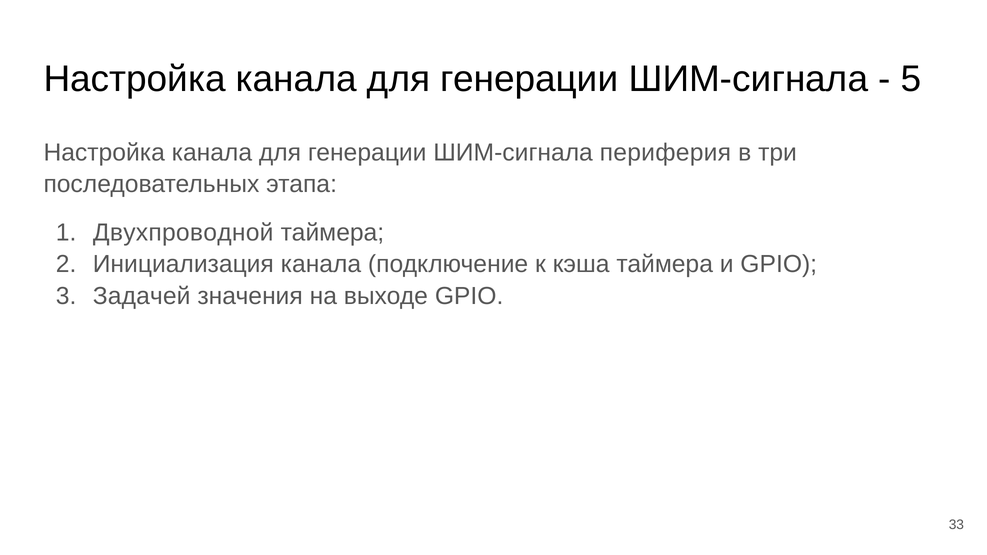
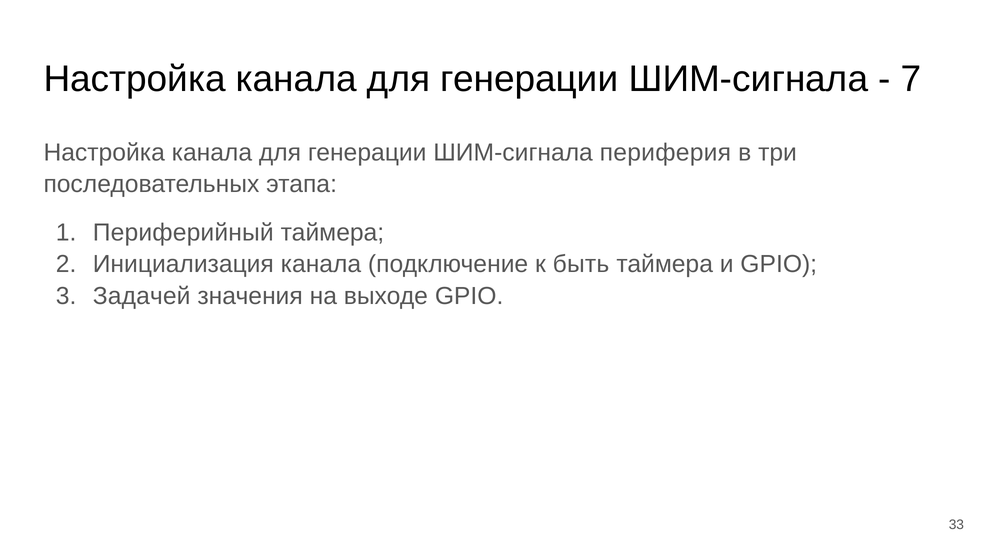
5: 5 -> 7 (911, 79)
Двухпроводной: Двухпроводной -> Периферийный (183, 233)
кэша: кэша -> быть (581, 264)
